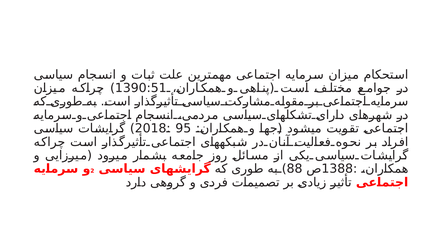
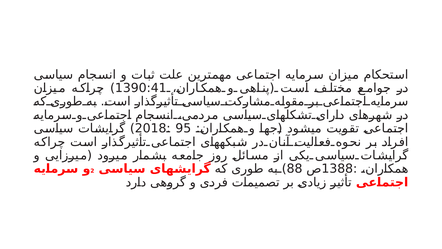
1390:51: 1390:51 -> 1390:41 (141, 88)
